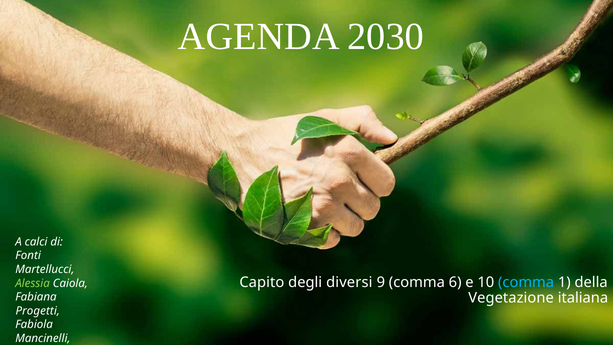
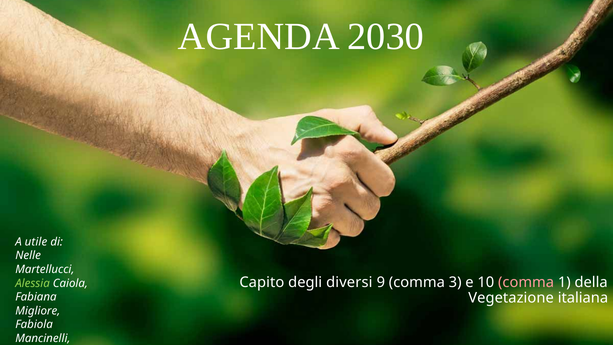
calci: calci -> utile (36, 242)
Fonti: Fonti -> Nelle (28, 255)
6: 6 -> 3 (455, 282)
comma colour: light blue -> pink (526, 282)
Progetti: Progetti -> Migliore (38, 311)
